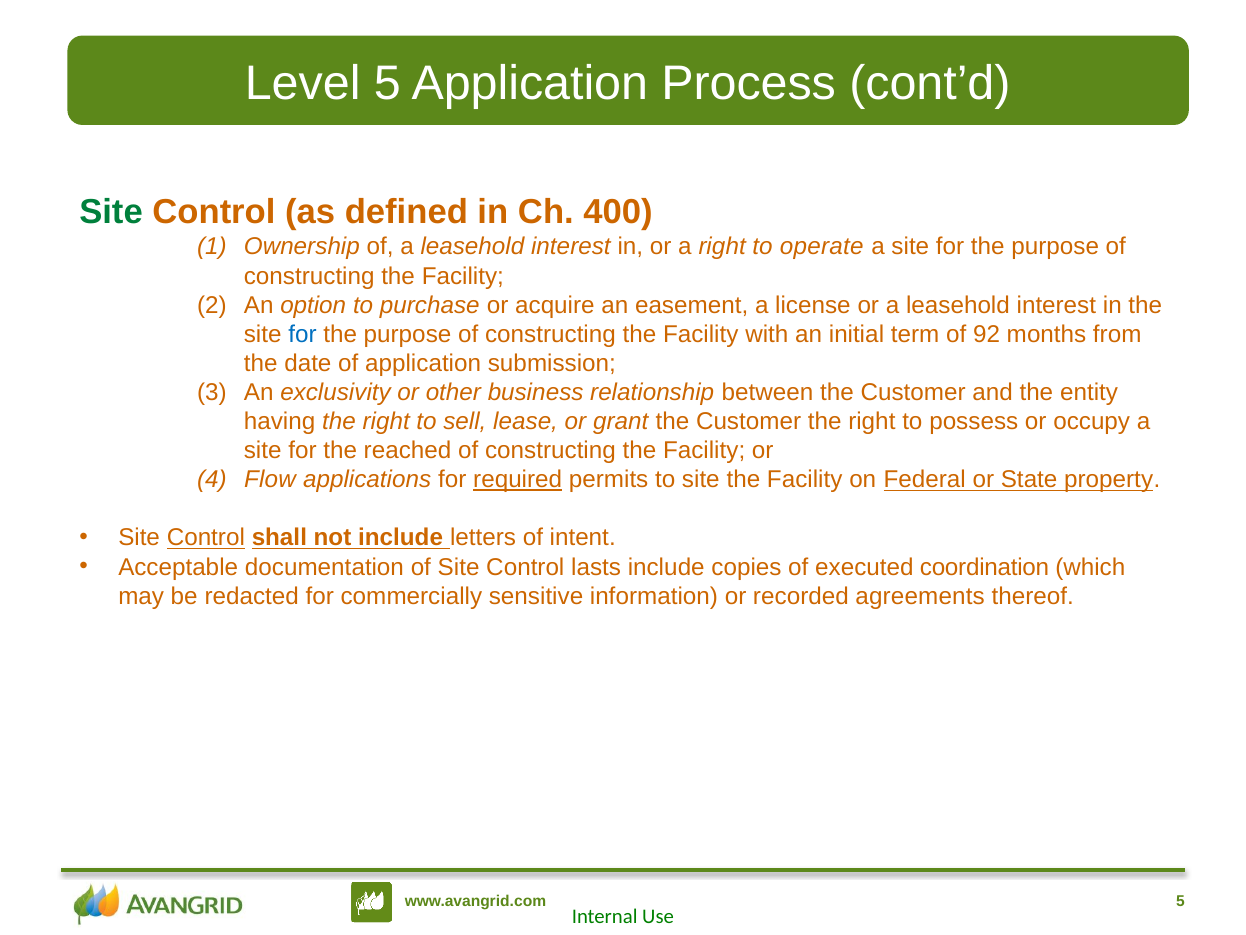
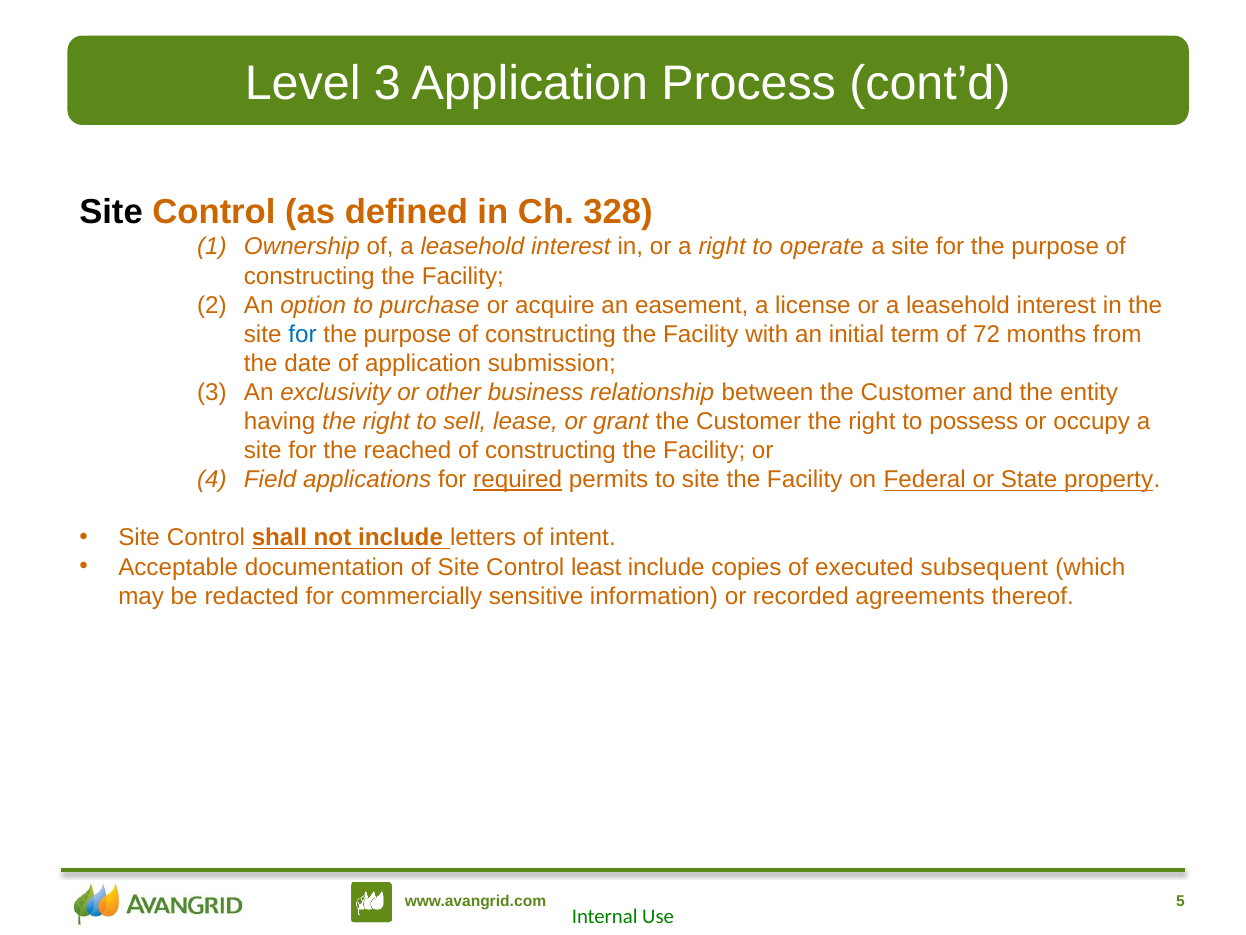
Level 5: 5 -> 3 (387, 84)
Site colour: green -> black (111, 212)
400: 400 -> 328 (618, 212)
92: 92 -> 72 (987, 334)
Flow: Flow -> Field (270, 479)
Control underline: present -> none (206, 538)
lasts: lasts -> least (596, 567)
coordination: coordination -> subsequent (984, 567)
